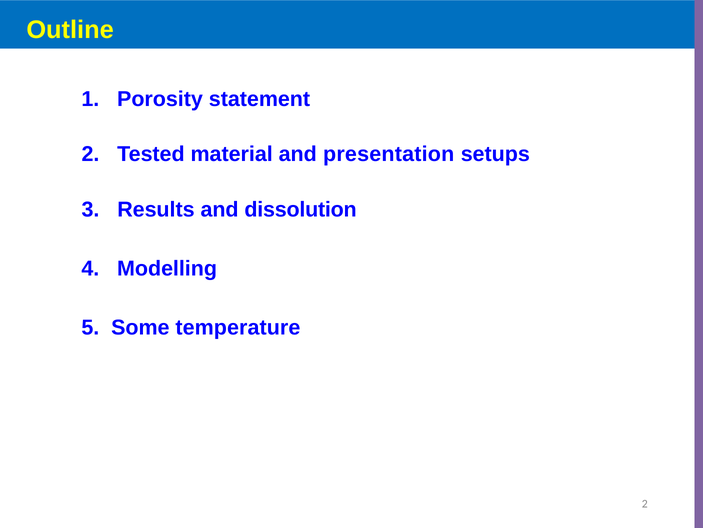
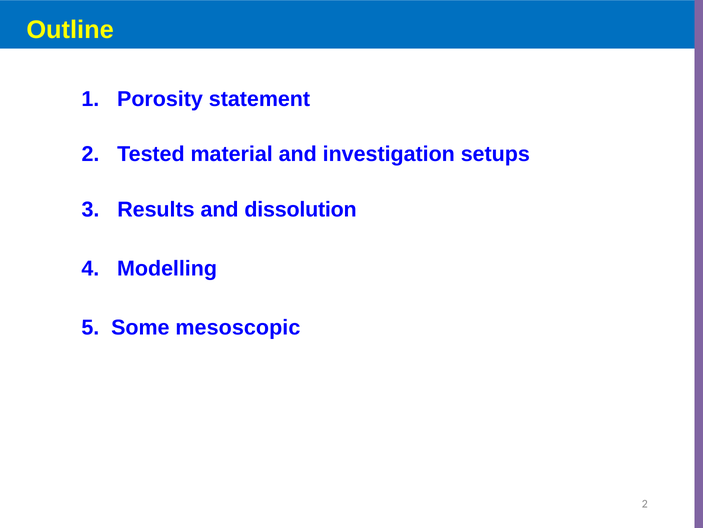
presentation: presentation -> investigation (389, 154)
temperature: temperature -> mesoscopic (238, 327)
